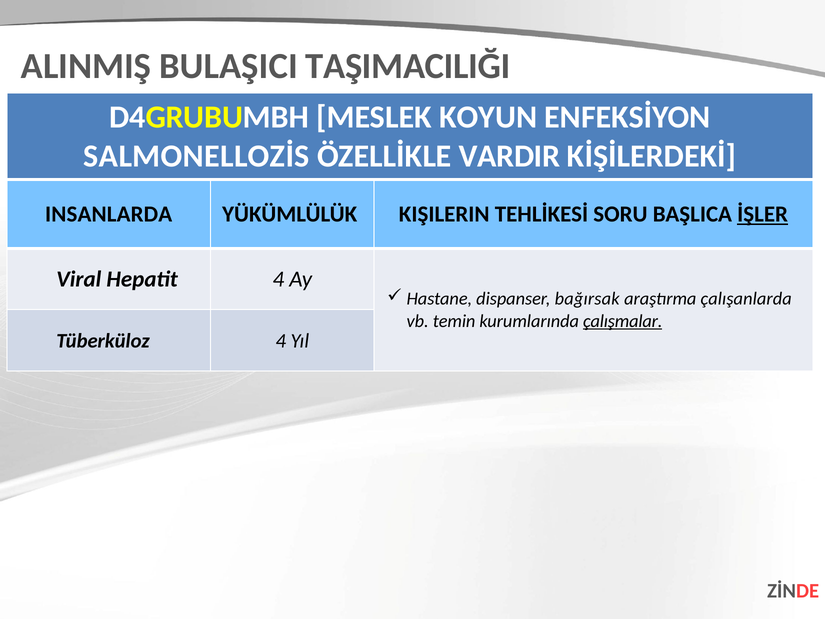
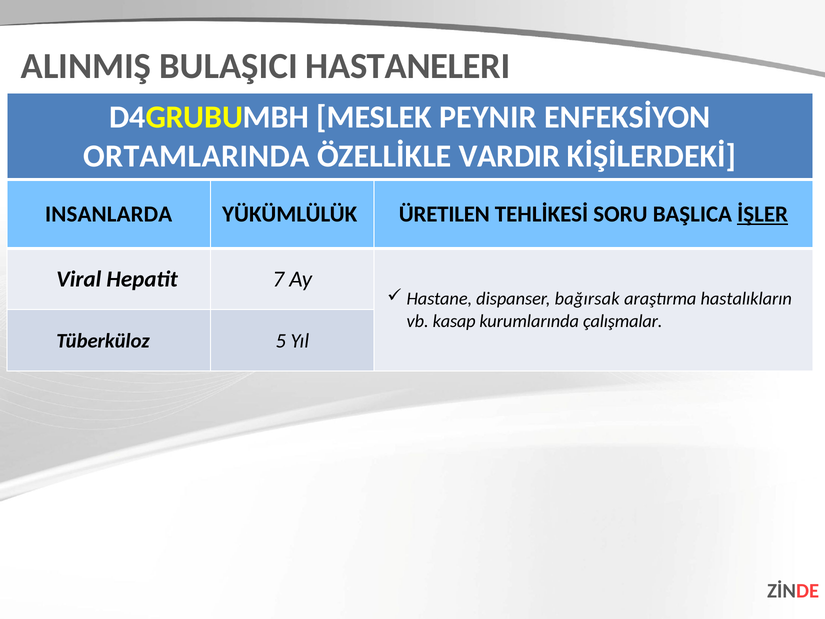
TAŞIMACILIĞI: TAŞIMACILIĞI -> HASTANELERI (408, 66)
KOYUN: KOYUN -> PEYNIR (488, 117)
SALMONELLOZİS: SALMONELLOZİS -> ORTAMLARINDA (197, 156)
KIŞILERIN: KIŞILERIN -> ÜRETILEN (444, 214)
Hepatit 4: 4 -> 7 (278, 279)
çalışanlarda: çalışanlarda -> hastalıkların (746, 299)
temin: temin -> kasap (454, 321)
çalışmalar underline: present -> none (623, 321)
Tüberküloz 4: 4 -> 5 (281, 341)
